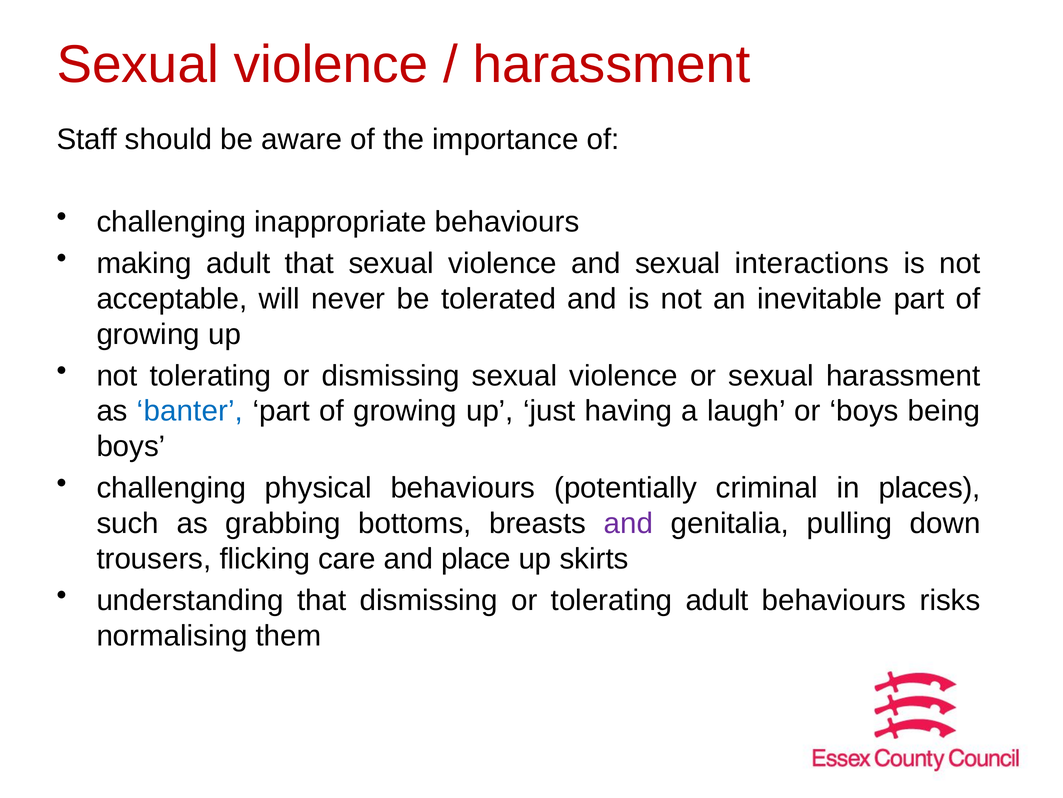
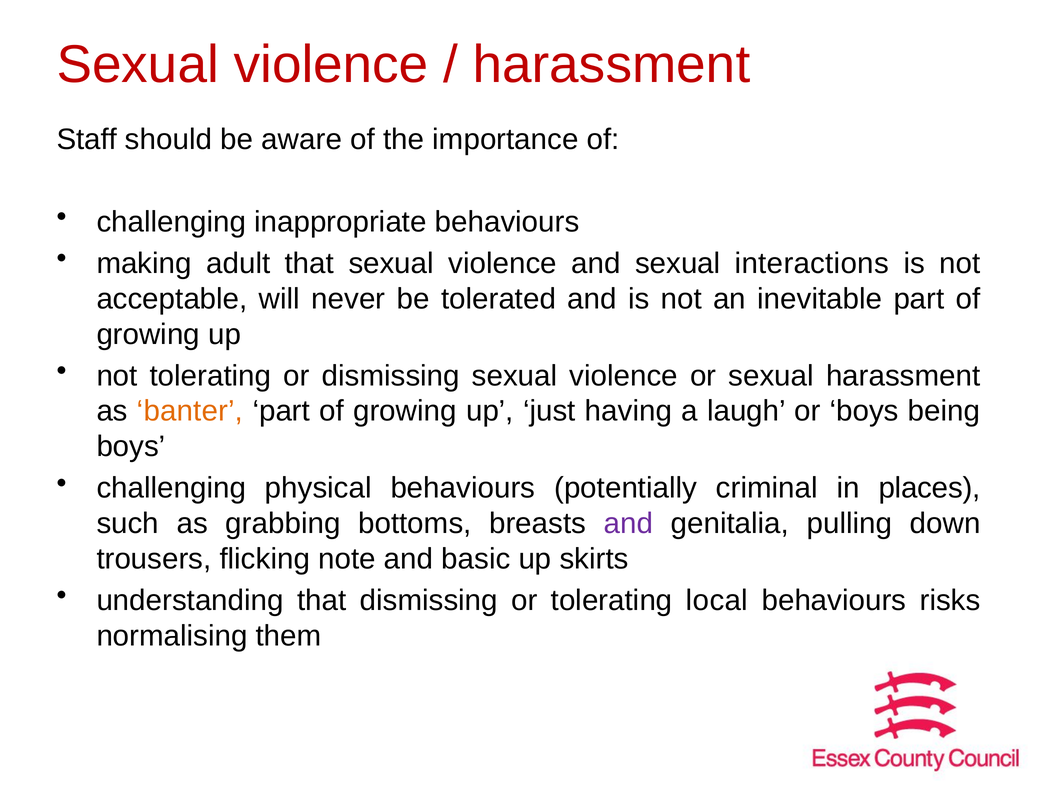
banter colour: blue -> orange (190, 411)
care: care -> note (347, 559)
place: place -> basic (476, 559)
tolerating adult: adult -> local (717, 600)
